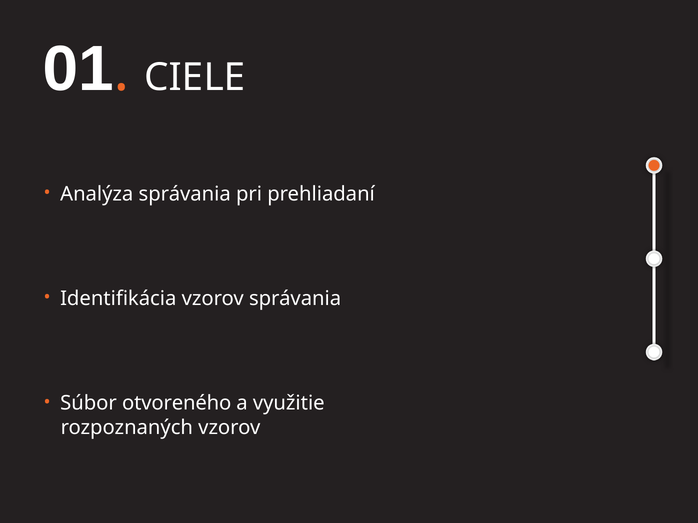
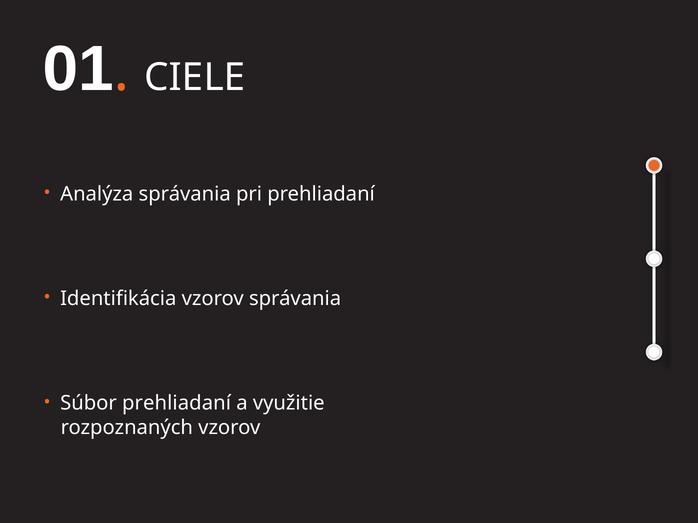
Súbor otvoreného: otvoreného -> prehliadaní (177, 404)
